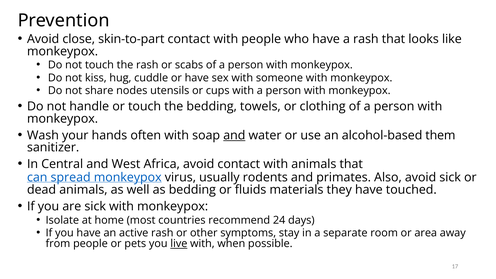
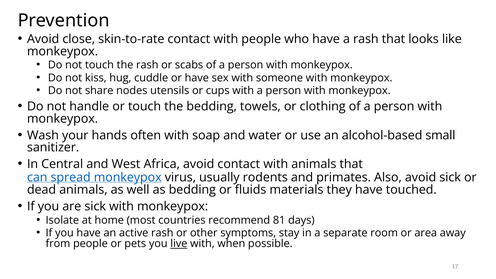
skin-to-part: skin-to-part -> skin-to-rate (131, 39)
and underline: present -> none (234, 135)
them: them -> small (440, 135)
24: 24 -> 81 (279, 220)
